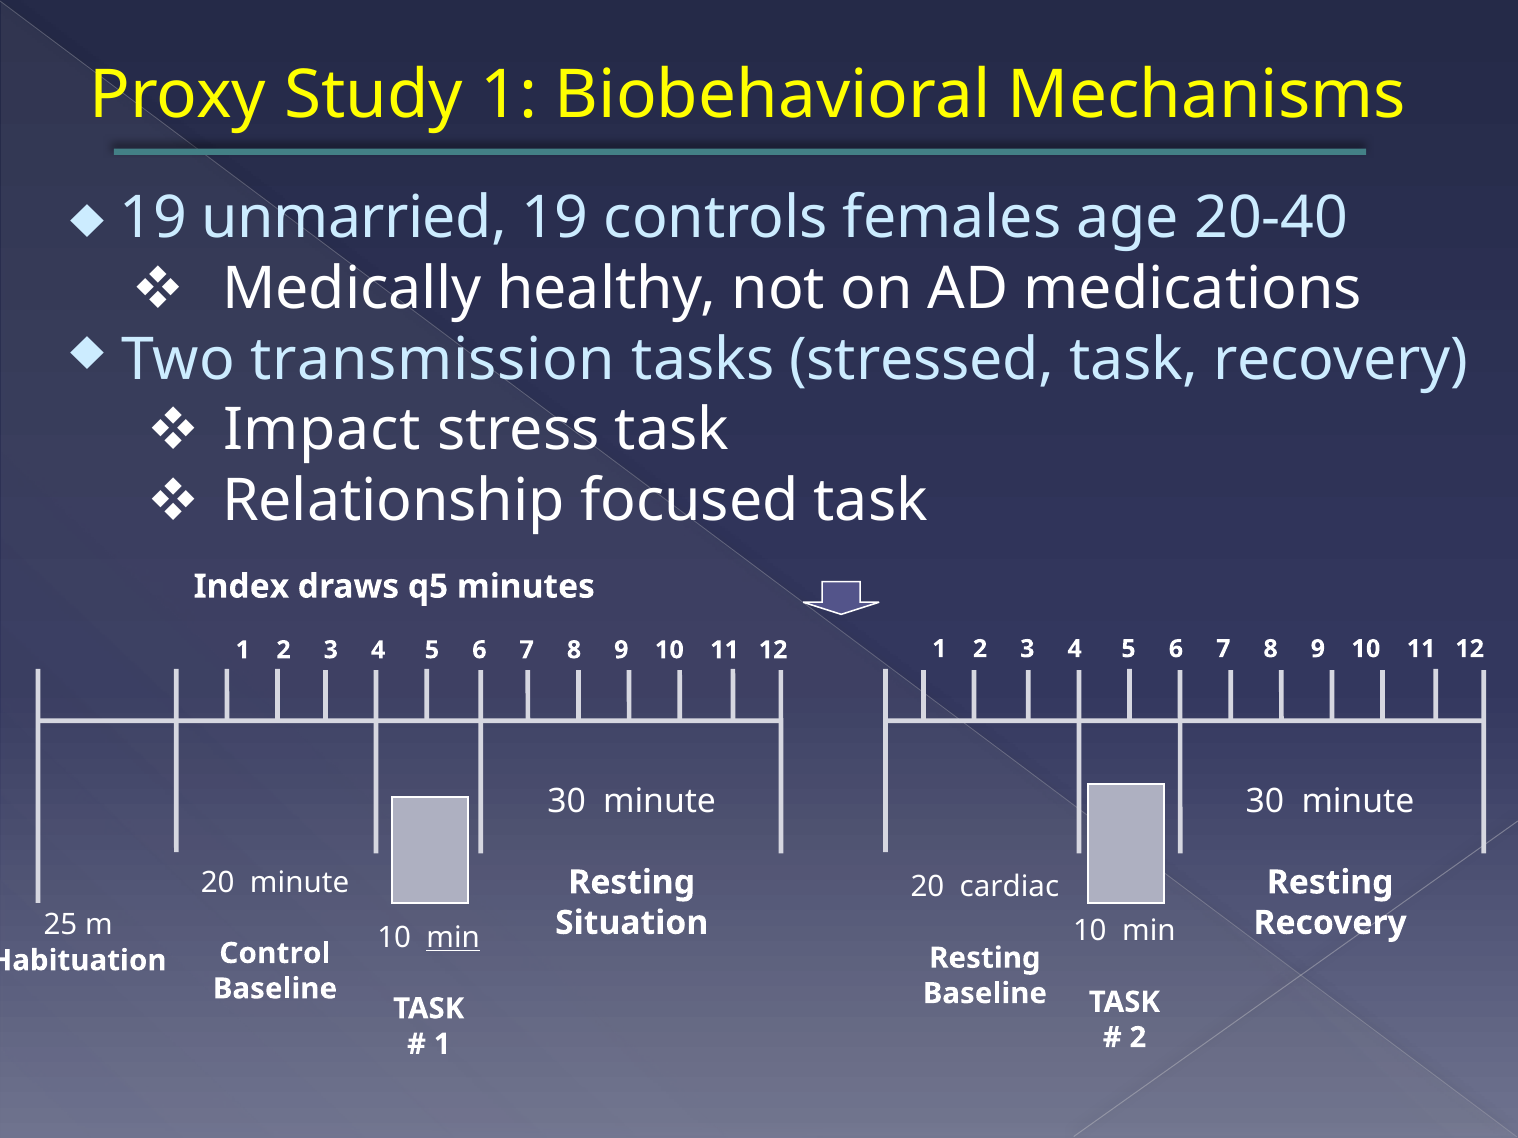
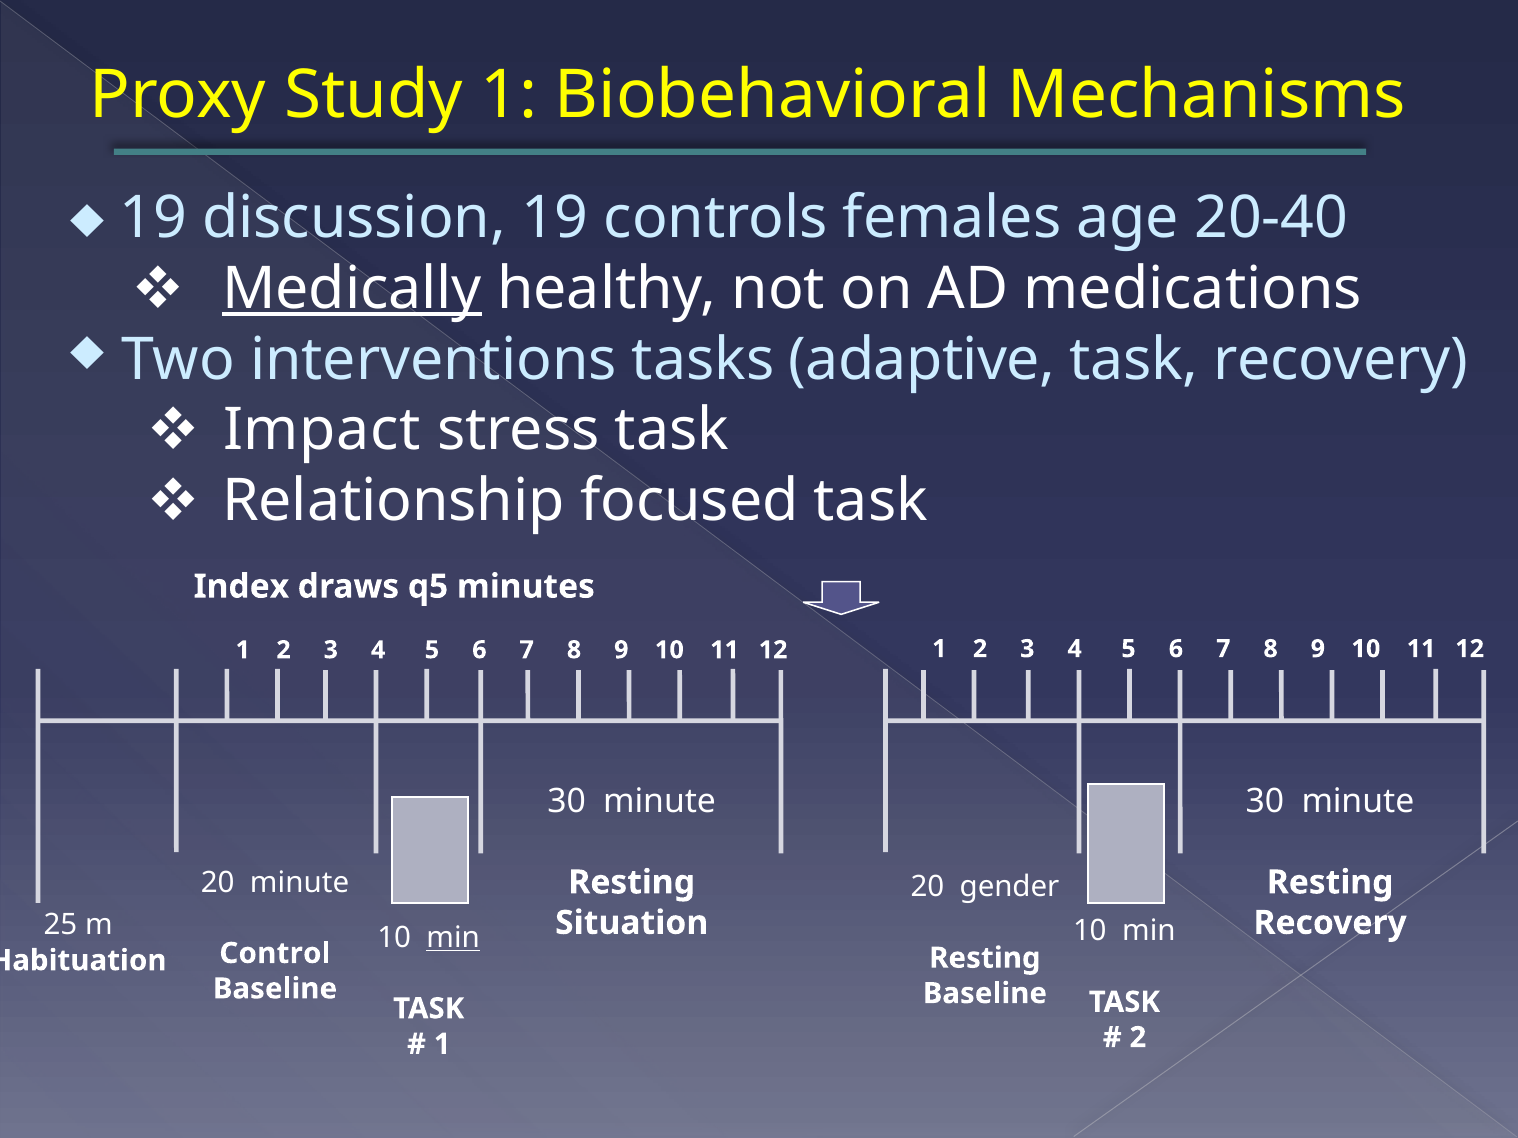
unmarried: unmarried -> discussion (354, 218)
Medically underline: none -> present (352, 289)
transmission: transmission -> interventions (433, 360)
stressed: stressed -> adaptive (922, 360)
cardiac: cardiac -> gender (1010, 888)
